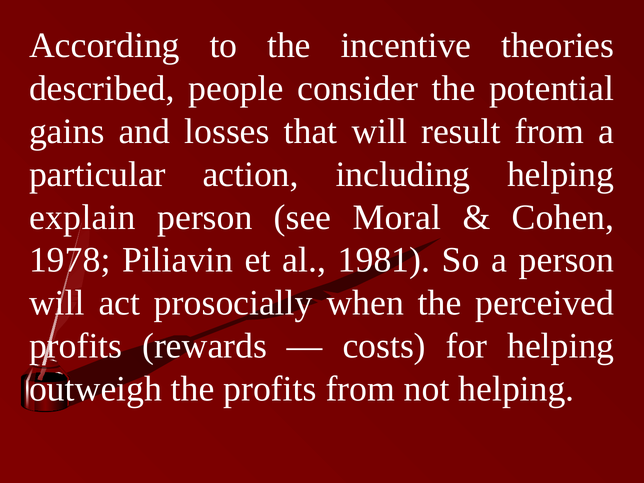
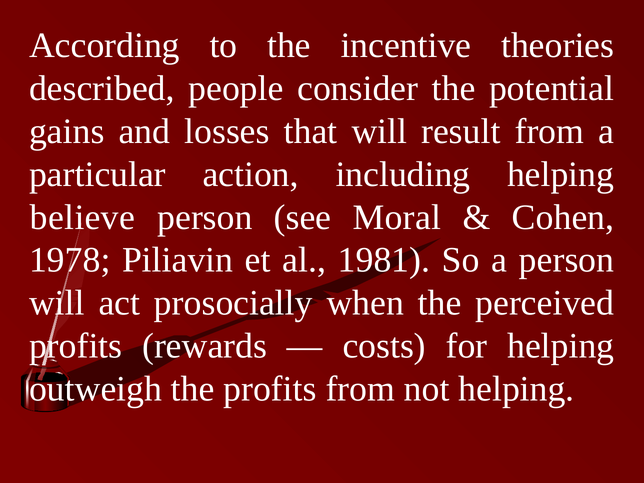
explain: explain -> believe (82, 217)
